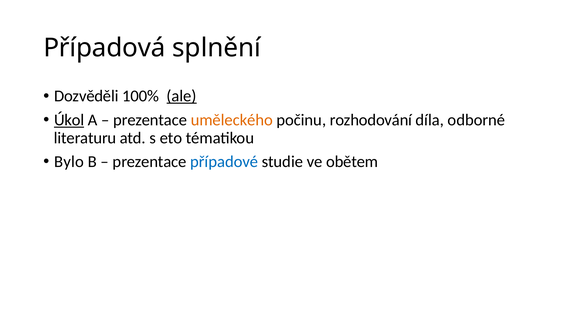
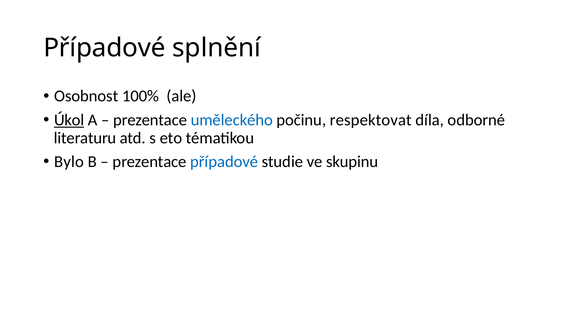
Případová: Případová -> Případové (104, 48)
Dozvěděli: Dozvěděli -> Osobnost (86, 96)
ale underline: present -> none (182, 96)
uměleckého colour: orange -> blue (232, 120)
rozhodování: rozhodování -> respektovat (371, 120)
obětem: obětem -> skupinu (352, 162)
